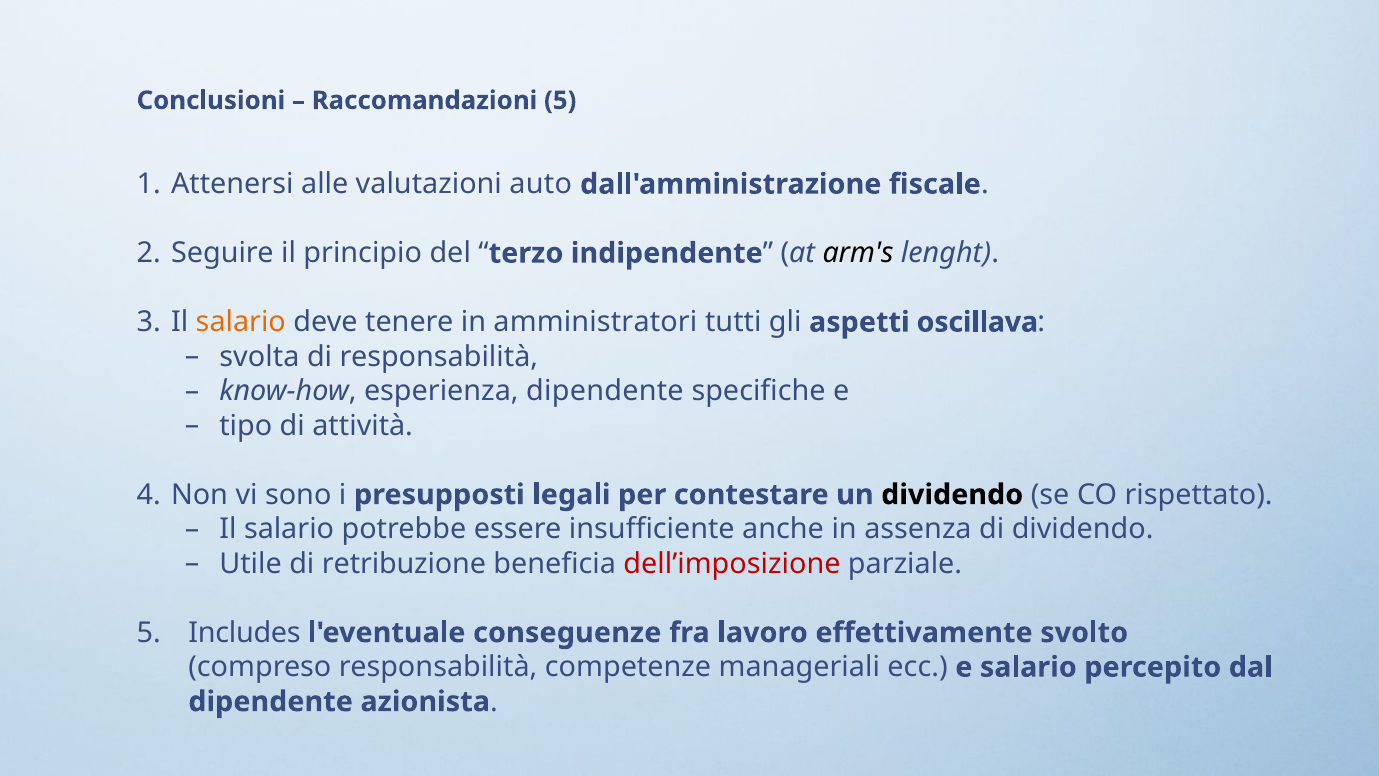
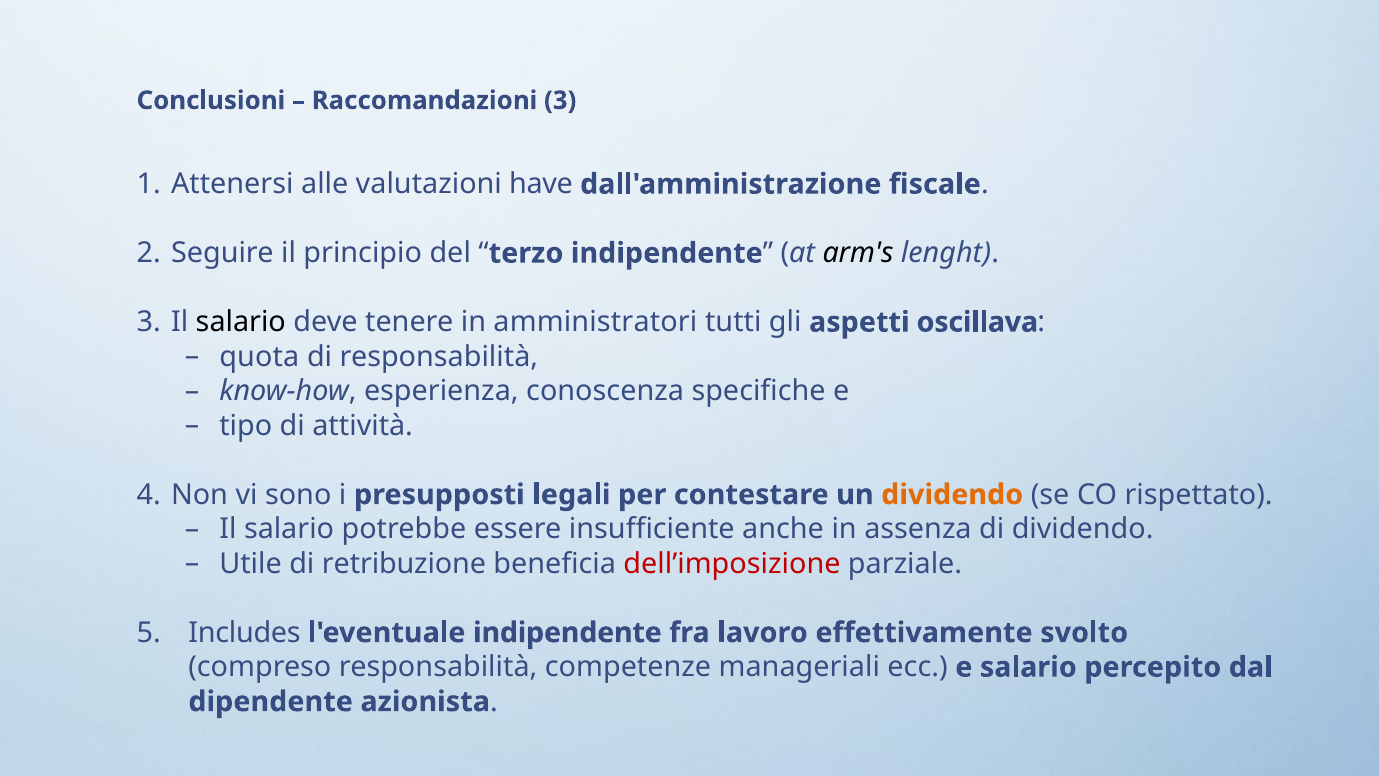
Raccomandazioni 5: 5 -> 3 (560, 100)
auto: auto -> have (541, 184)
salario colour: orange -> black (241, 322)
svolta: svolta -> quota (259, 357)
esperienza dipendente: dipendente -> conoscenza (605, 391)
dividendo colour: black -> orange (952, 495)
l'eventuale conseguenze: conseguenze -> indipendente (567, 633)
